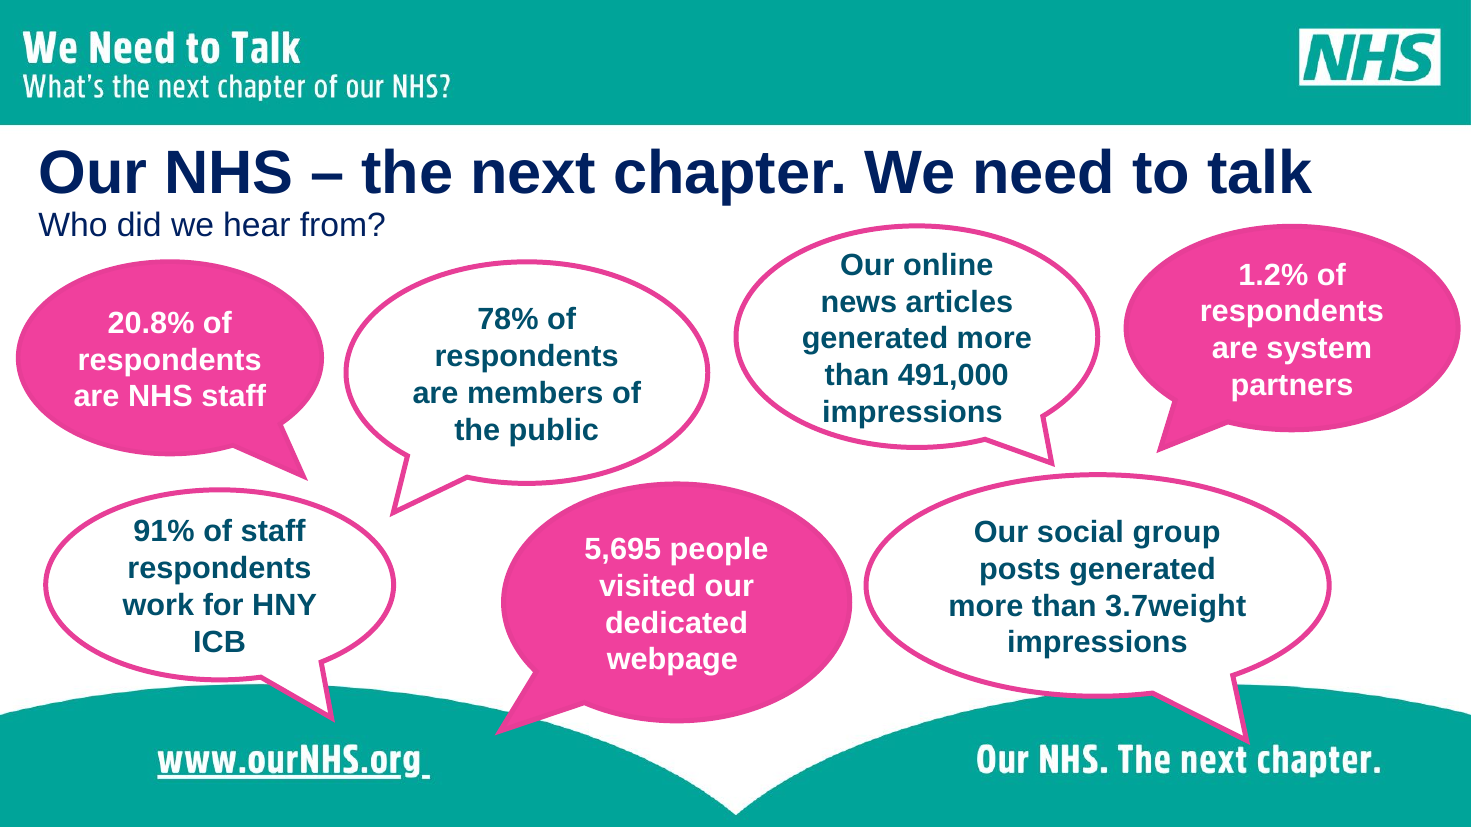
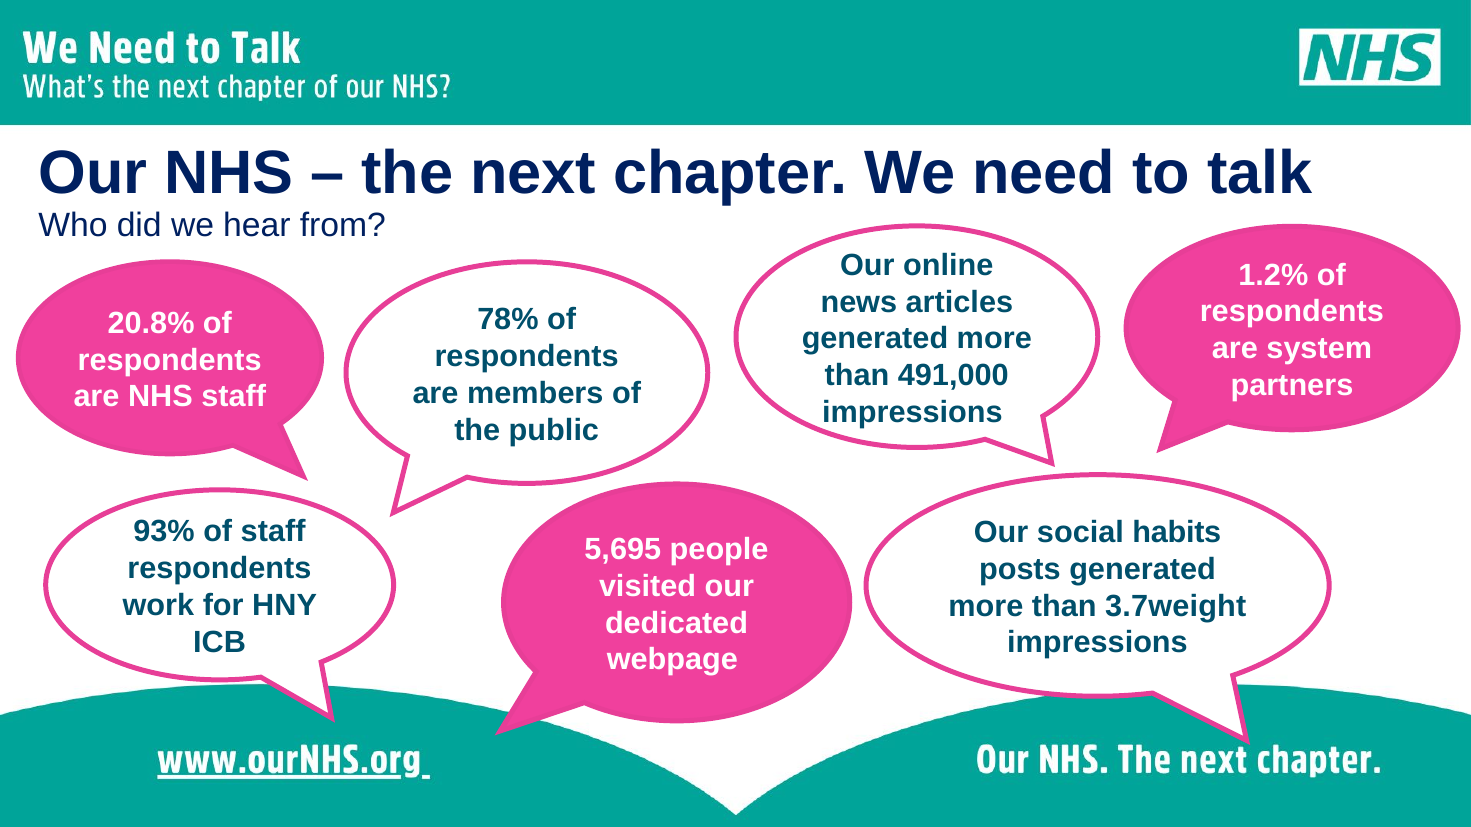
91%: 91% -> 93% (164, 532)
group: group -> habits (1177, 533)
